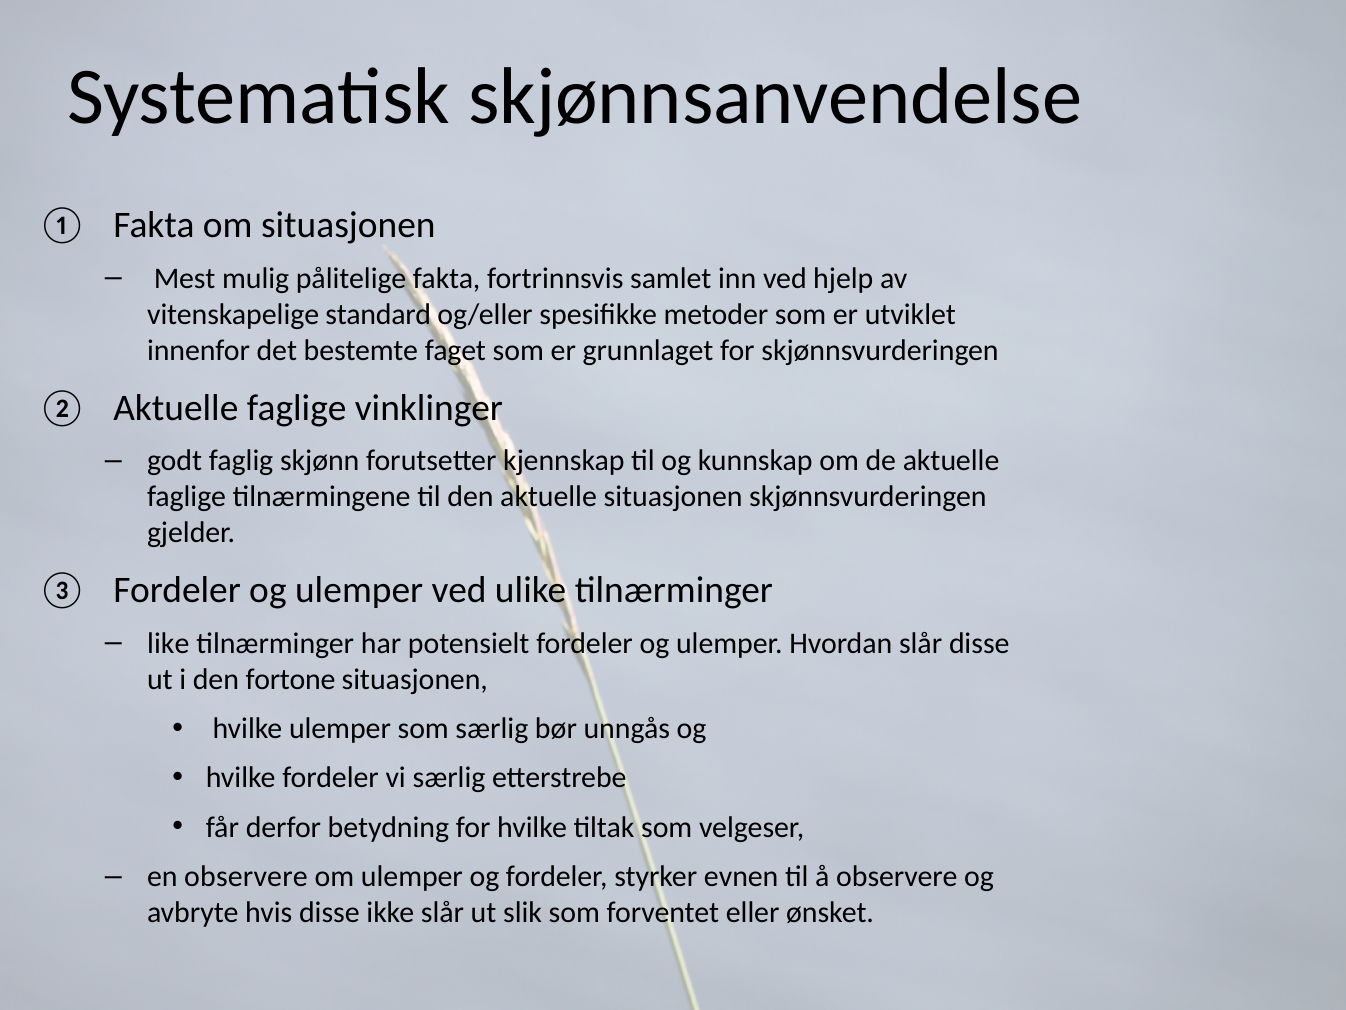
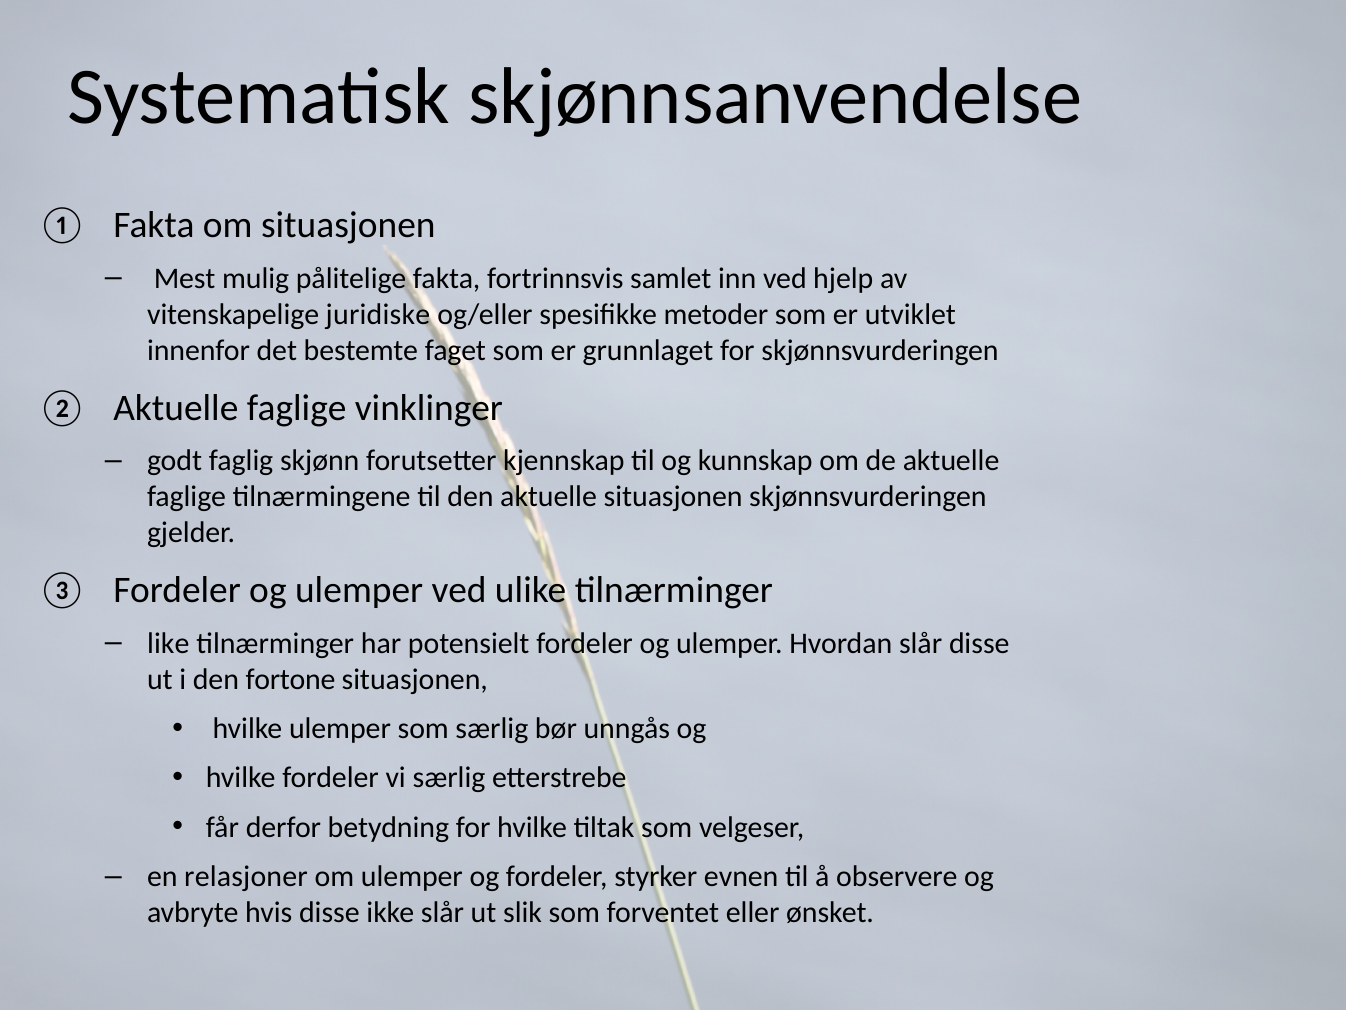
standard: standard -> juridiske (378, 314)
en observere: observere -> relasjoner (246, 876)
